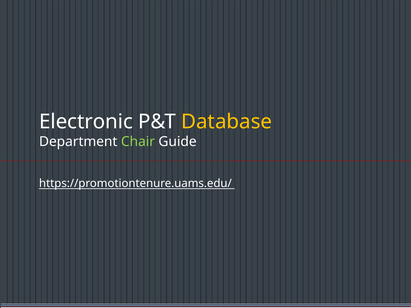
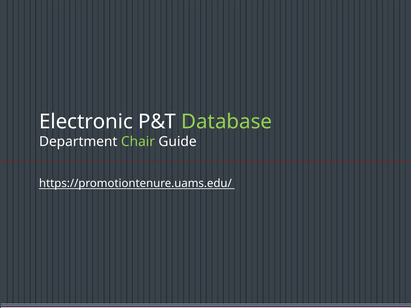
Database colour: yellow -> light green (227, 122)
